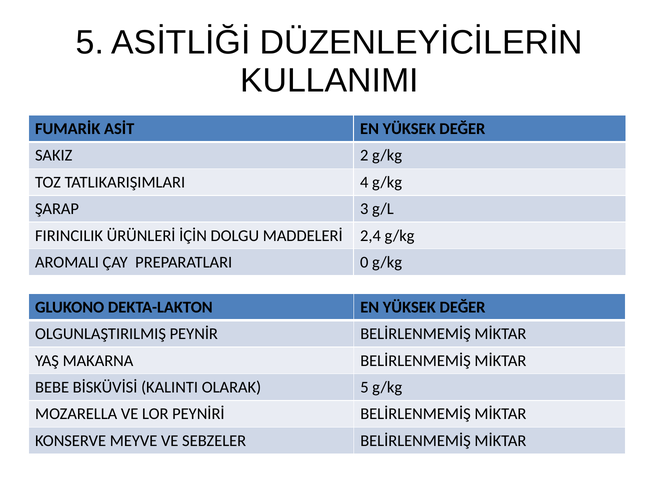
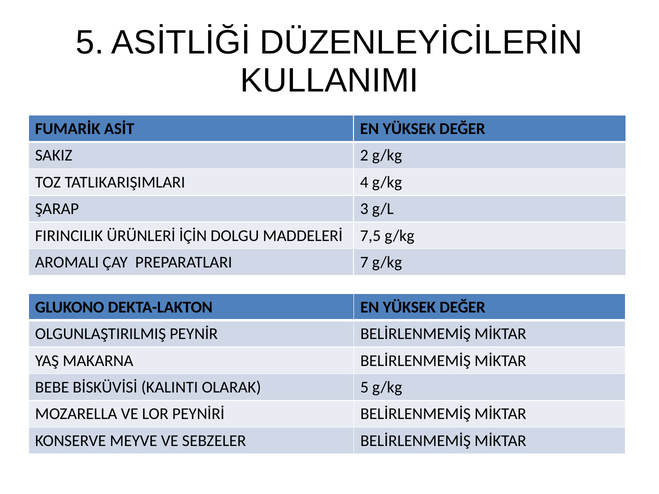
2,4: 2,4 -> 7,5 (370, 236)
0: 0 -> 7 (364, 262)
